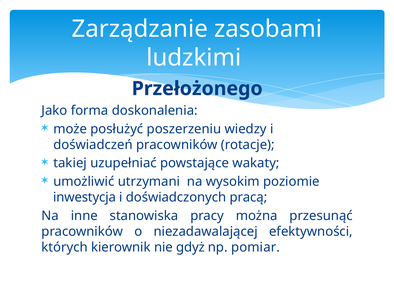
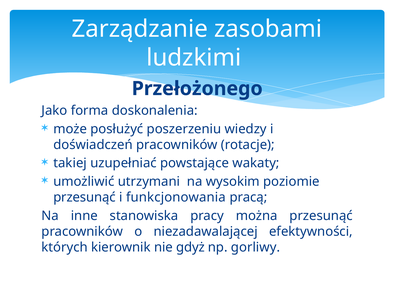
inwestycja: inwestycja -> przesunąć (85, 197)
doświadczonych: doświadczonych -> funkcjonowania (176, 197)
pomiar: pomiar -> gorliwy (255, 247)
